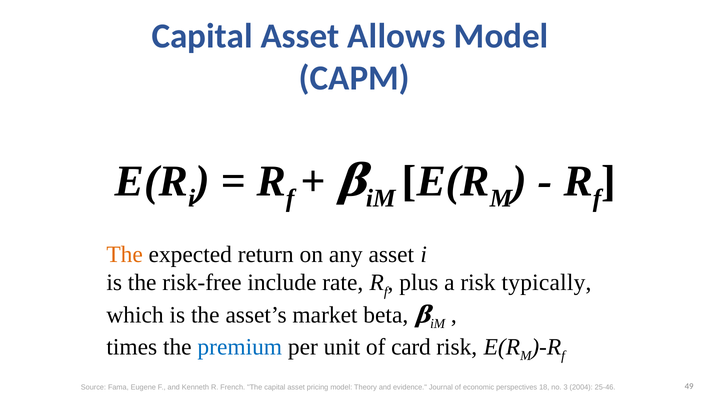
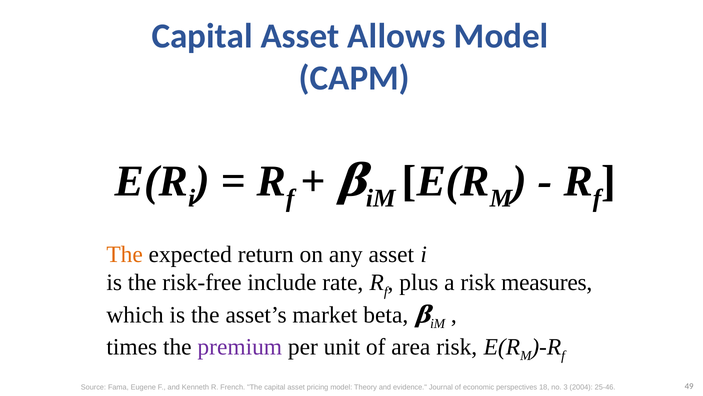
typically: typically -> measures (547, 282)
premium colour: blue -> purple (240, 346)
card: card -> area (411, 346)
